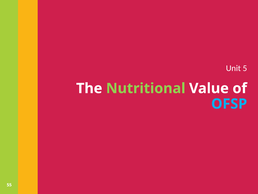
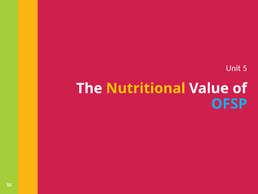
Nutritional colour: light green -> yellow (146, 88)
